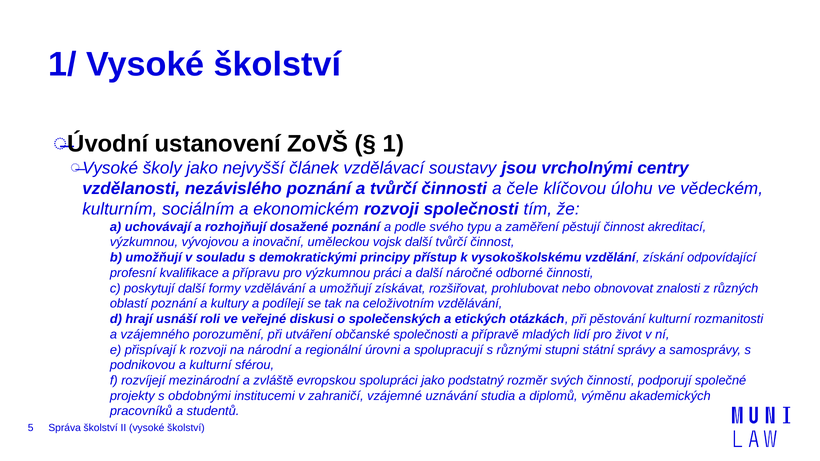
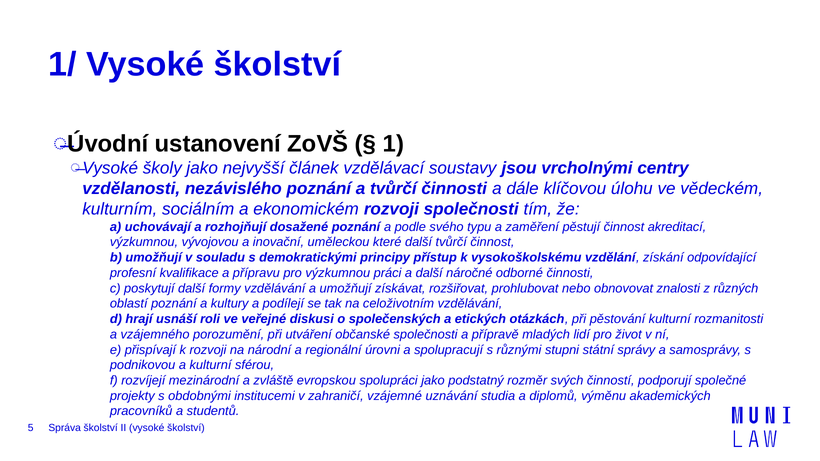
čele: čele -> dále (523, 189)
vojsk: vojsk -> které (387, 242)
